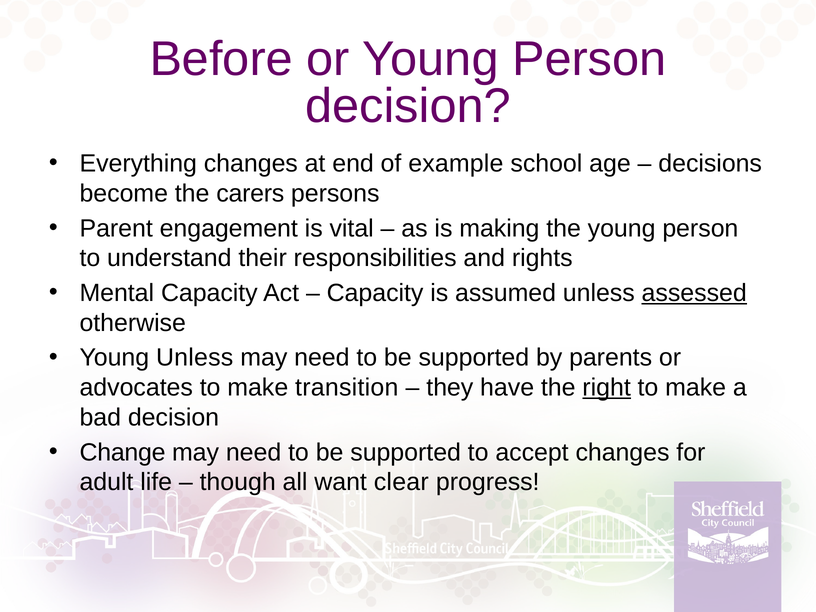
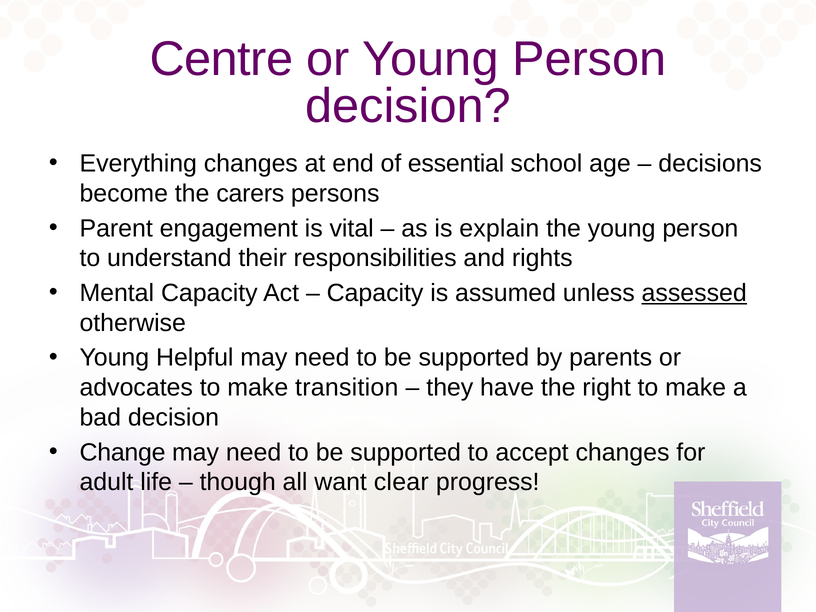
Before: Before -> Centre (221, 59)
example: example -> essential (456, 164)
making: making -> explain (499, 228)
Young Unless: Unless -> Helpful (195, 358)
right underline: present -> none (607, 388)
